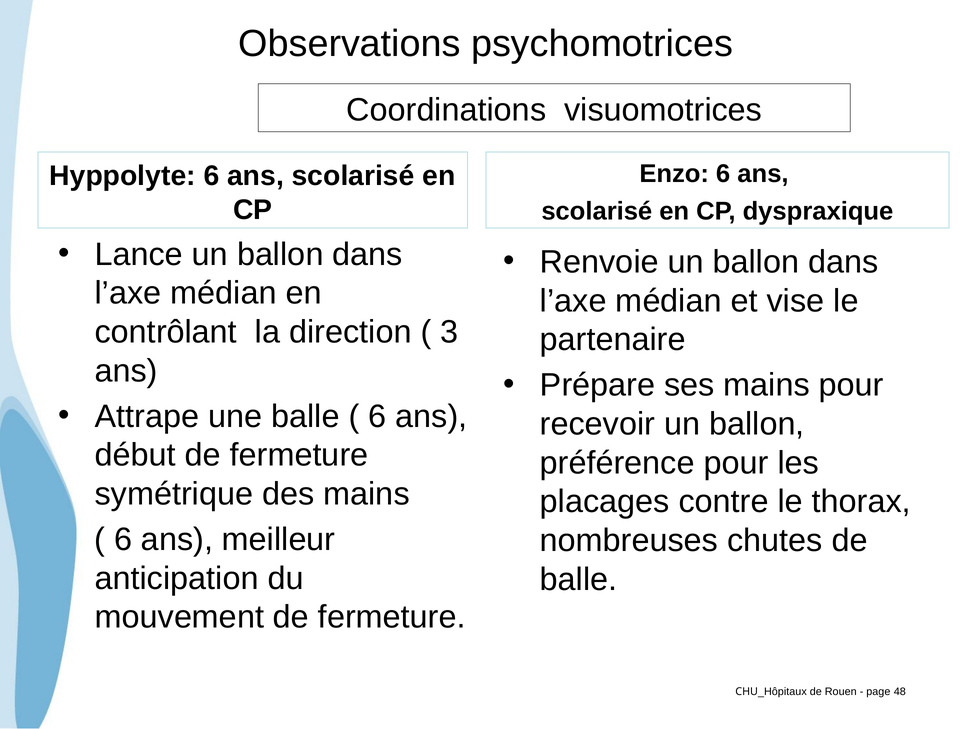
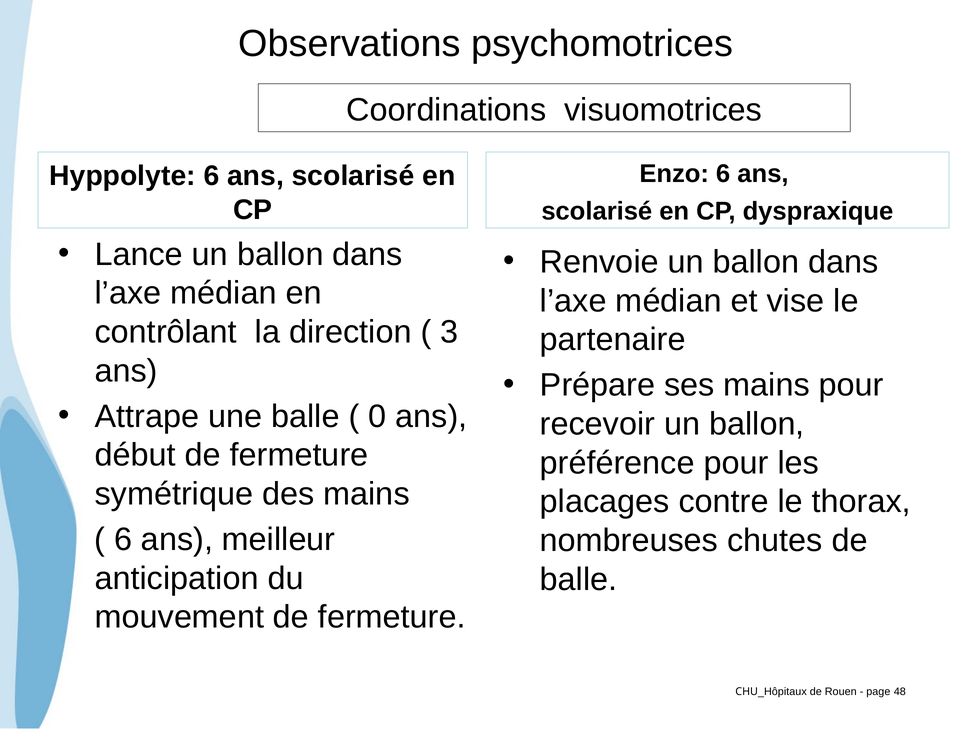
6: 6 -> 0 (377, 416)
